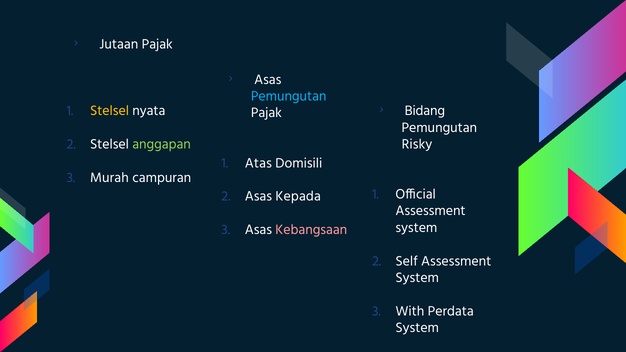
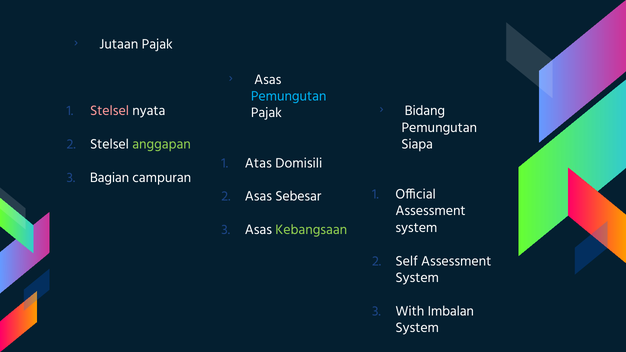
Stelsel colour: yellow -> pink (109, 111)
Risky: Risky -> Siapa (417, 144)
Murah: Murah -> Bagian (110, 178)
Kepada: Kepada -> Sebesar (298, 196)
Kebangsaan colour: pink -> light green (311, 230)
Perdata: Perdata -> Imbalan (451, 311)
